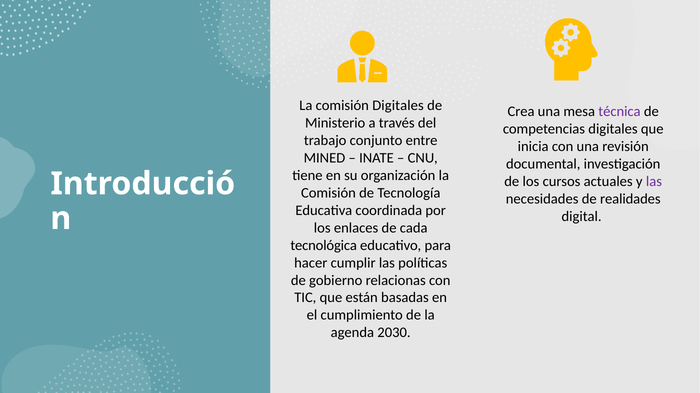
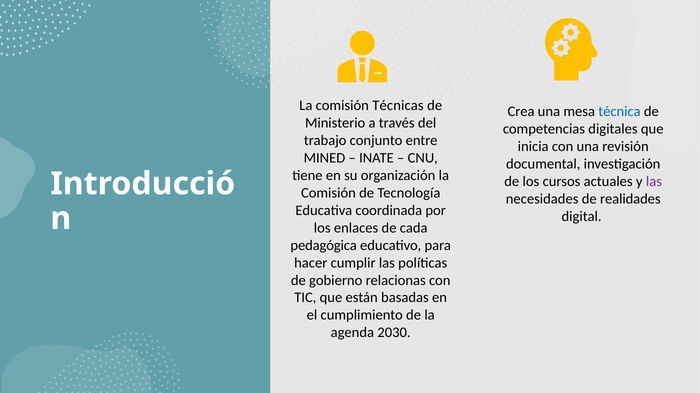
comisión Digitales: Digitales -> Técnicas (398, 106)
técnica colour: purple -> blue (619, 112)
tecnológica: tecnológica -> pedagógica (324, 246)
